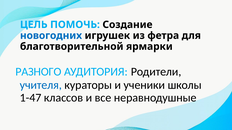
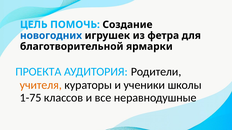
РАЗНОГО: РАЗНОГО -> ПРОЕКТА (38, 72)
учителя colour: blue -> orange (41, 85)
1-47: 1-47 -> 1-75 (31, 98)
